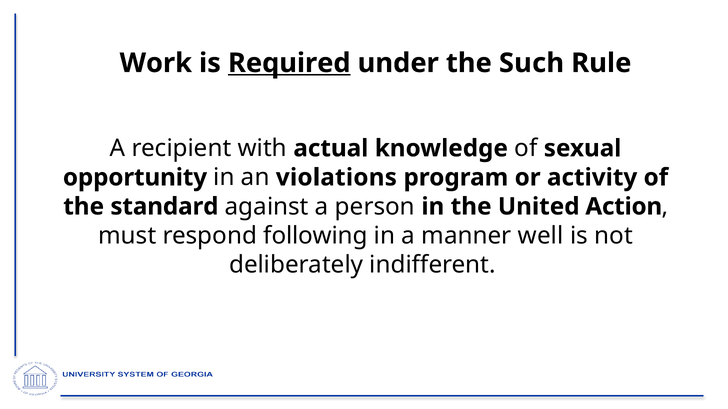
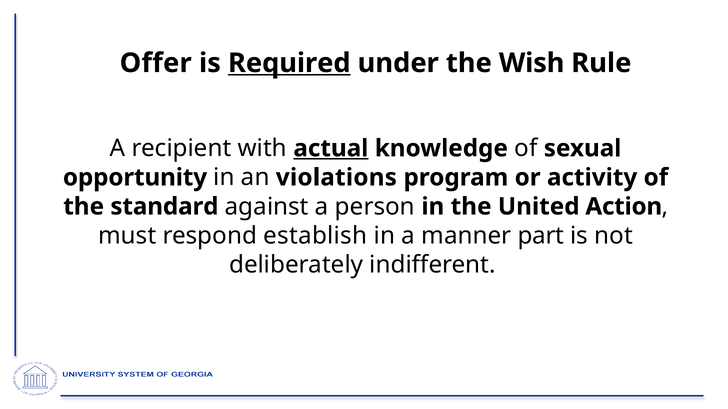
Work: Work -> Offer (156, 63)
Such: Such -> Wish (532, 63)
actual underline: none -> present (331, 149)
following: following -> establish (315, 236)
well: well -> part (541, 236)
